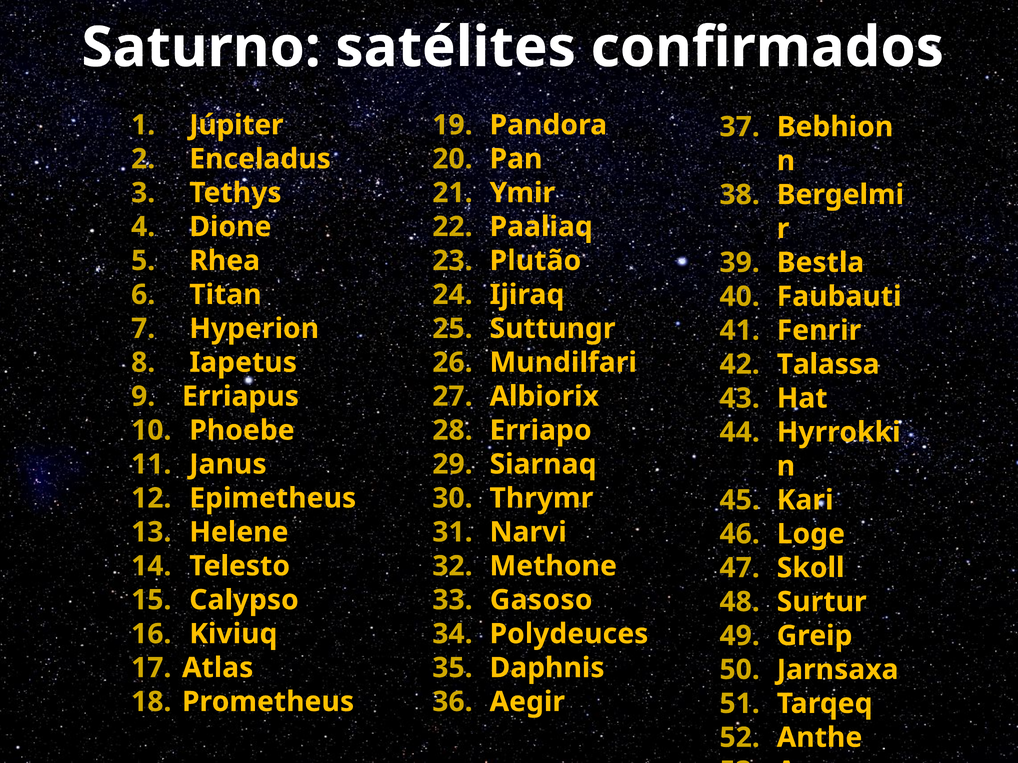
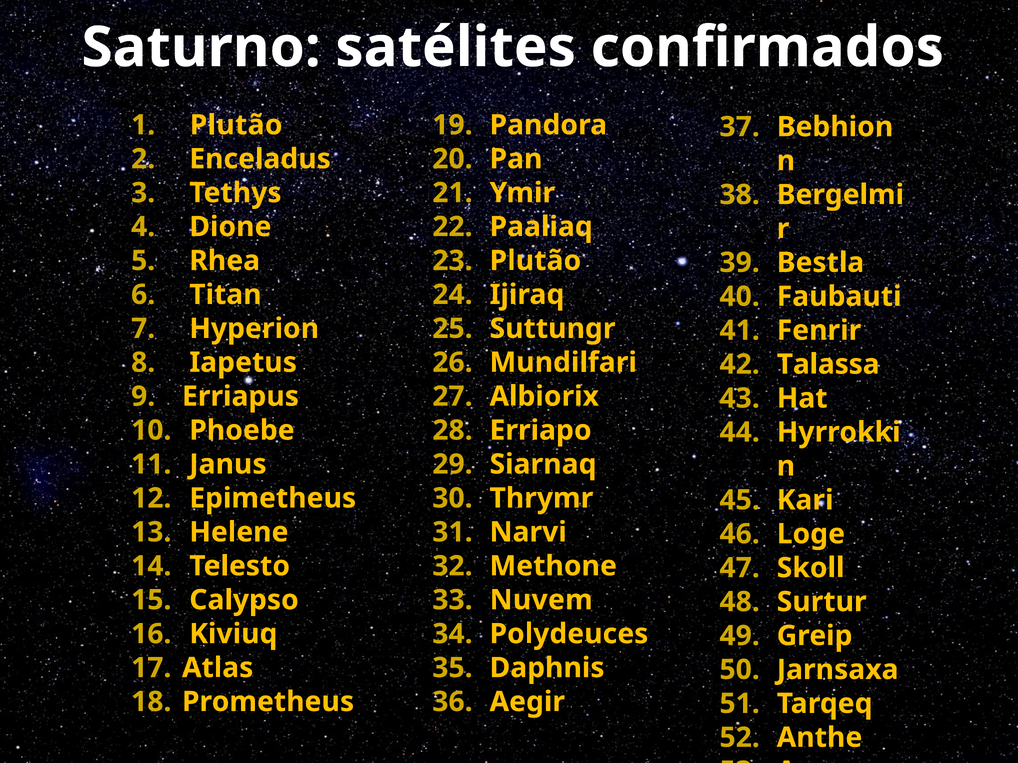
Júpiter: Júpiter -> Plutão (236, 125)
Gasoso: Gasoso -> Nuvem (541, 600)
